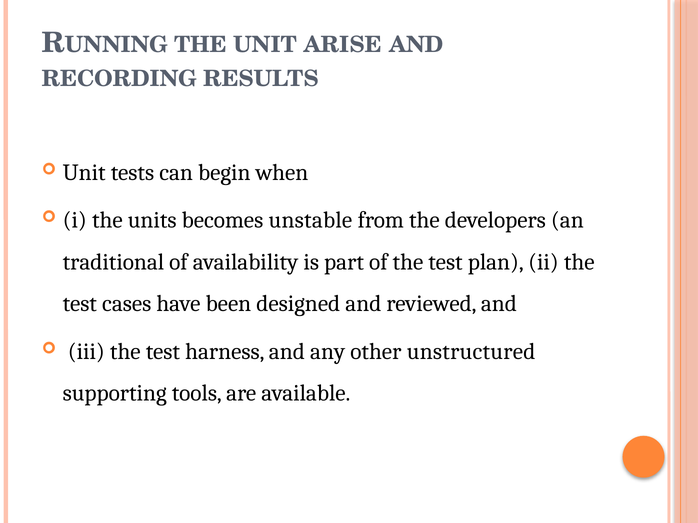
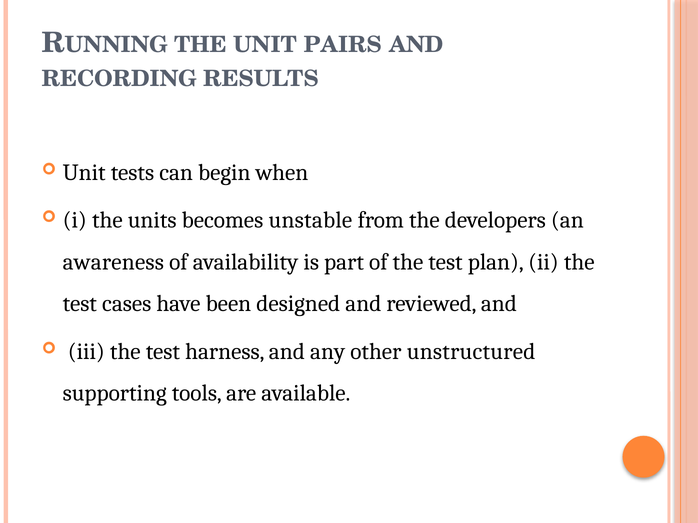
ARISE: ARISE -> PAIRS (343, 45)
traditional: traditional -> awareness (113, 262)
